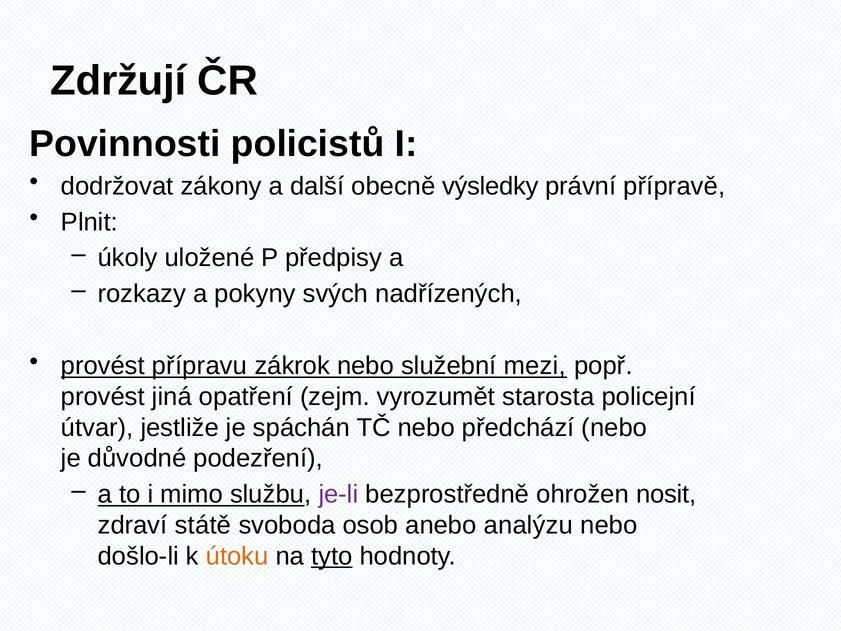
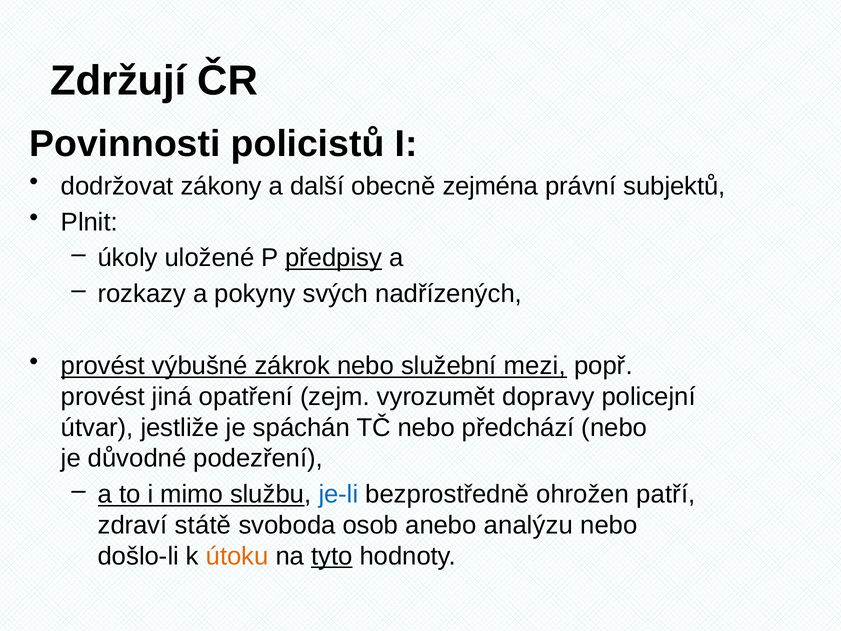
výsledky: výsledky -> zejména (490, 186)
přípravě: přípravě -> subjektů (674, 186)
předpisy underline: none -> present (334, 258)
přípravu: přípravu -> výbušné (200, 366)
starosta: starosta -> dopravy (548, 397)
je-li colour: purple -> blue (338, 494)
nosit: nosit -> patří (666, 494)
